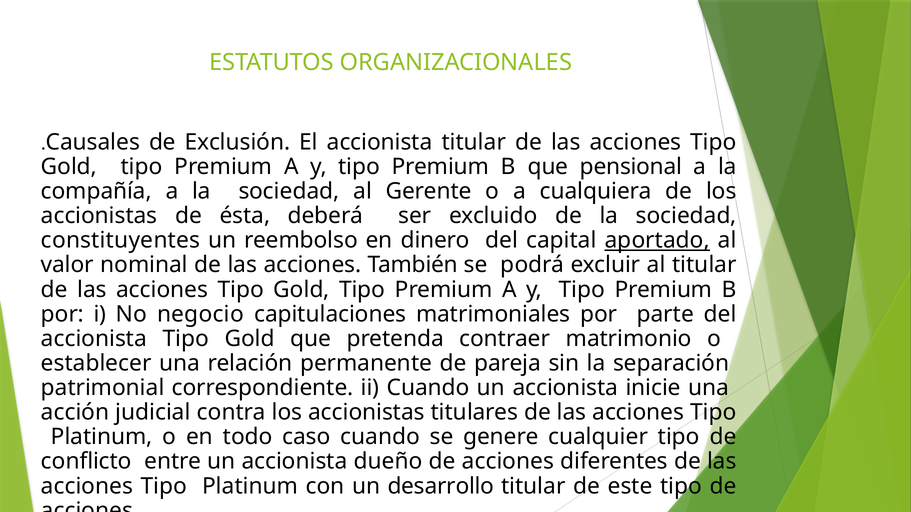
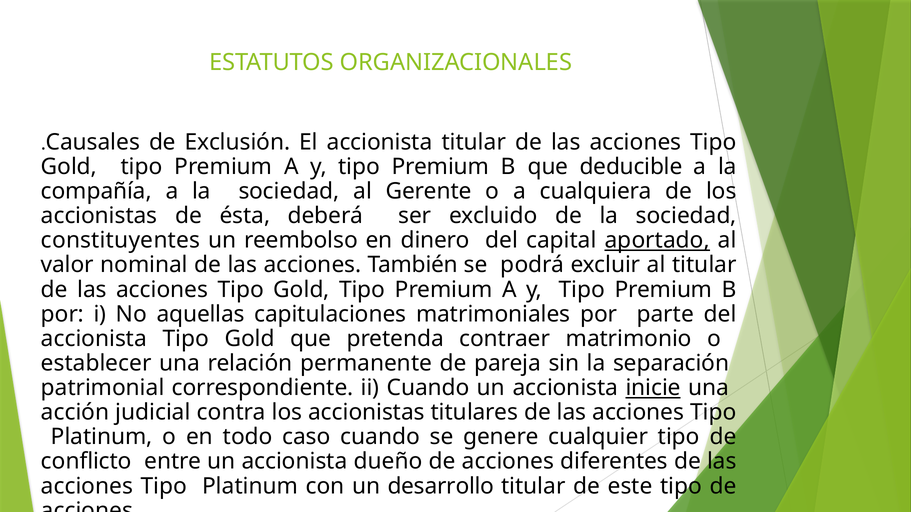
pensional: pensional -> deducible (631, 167)
negocio: negocio -> aquellas (201, 314)
inicie underline: none -> present (653, 388)
